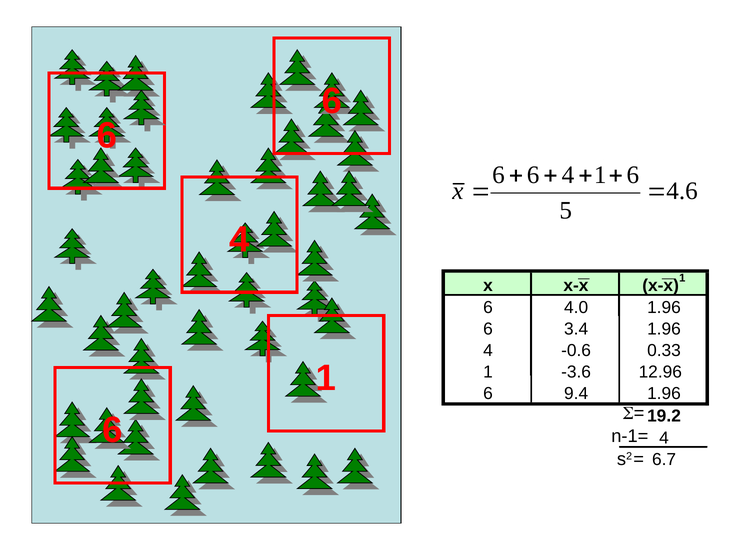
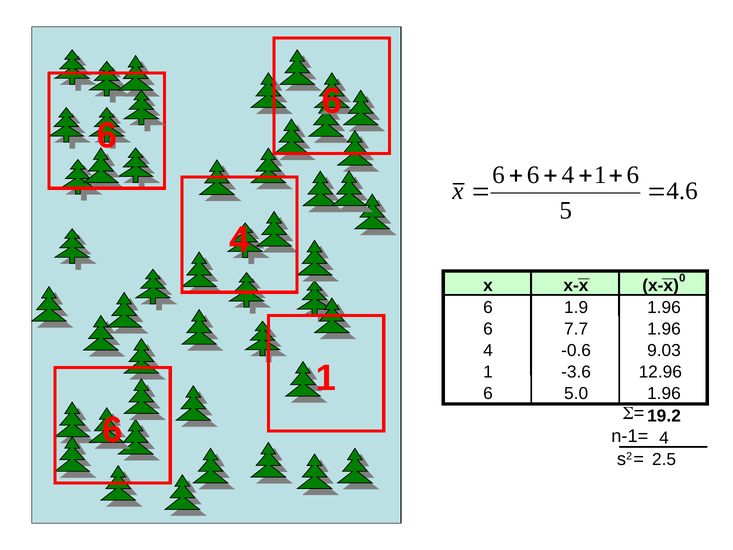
x-x 1: 1 -> 0 (682, 278)
4.0: 4.0 -> 1.9 (576, 308)
3.4: 3.4 -> 7.7 (576, 329)
0.33: 0.33 -> 9.03 (664, 351)
9.4: 9.4 -> 5.0 (576, 393)
6.7: 6.7 -> 2.5 (664, 460)
